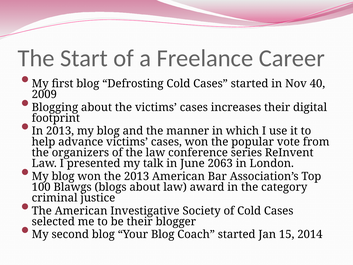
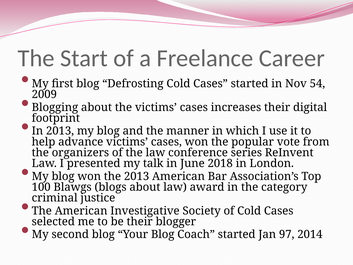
40: 40 -> 54 (317, 84)
2063: 2063 -> 2018 (220, 163)
15: 15 -> 97 (287, 234)
